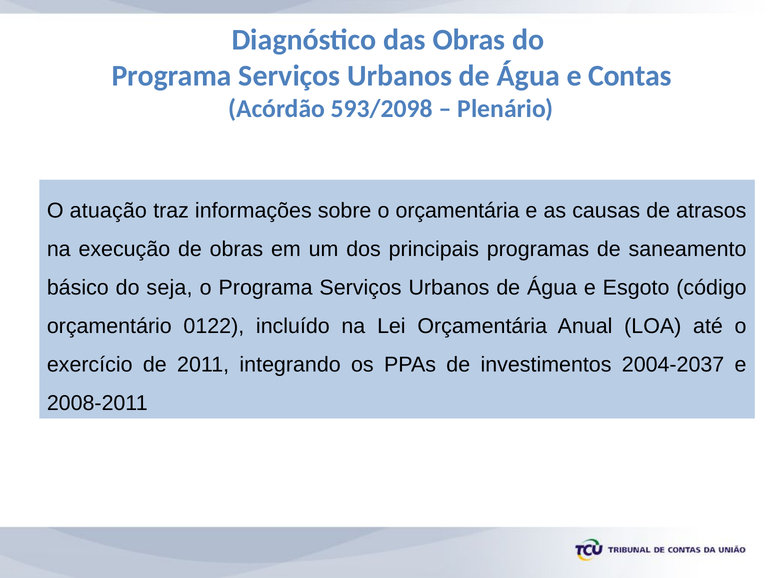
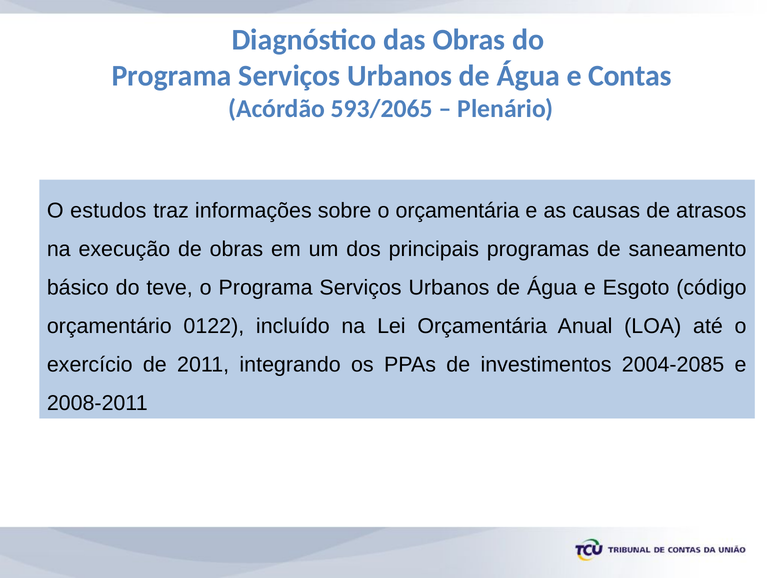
593/2098: 593/2098 -> 593/2065 (382, 109)
atuação: atuação -> estudos (108, 211)
seja: seja -> teve (170, 288)
2004-2037: 2004-2037 -> 2004-2085 (673, 365)
